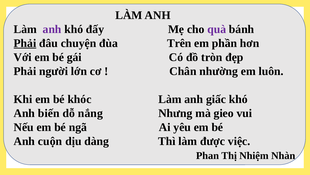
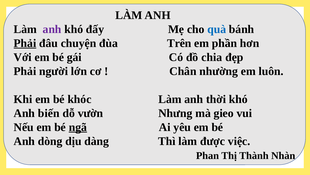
quà colour: purple -> blue (217, 29)
tròn: tròn -> chia (212, 57)
giấc: giấc -> thời (216, 99)
nắng: nắng -> vườn (91, 113)
ngã underline: none -> present (78, 127)
cuộn: cuộn -> dòng (50, 141)
Nhiệm: Nhiệm -> Thành (254, 155)
